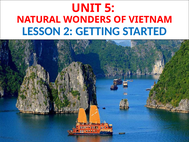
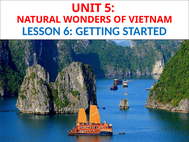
2: 2 -> 6 (68, 31)
